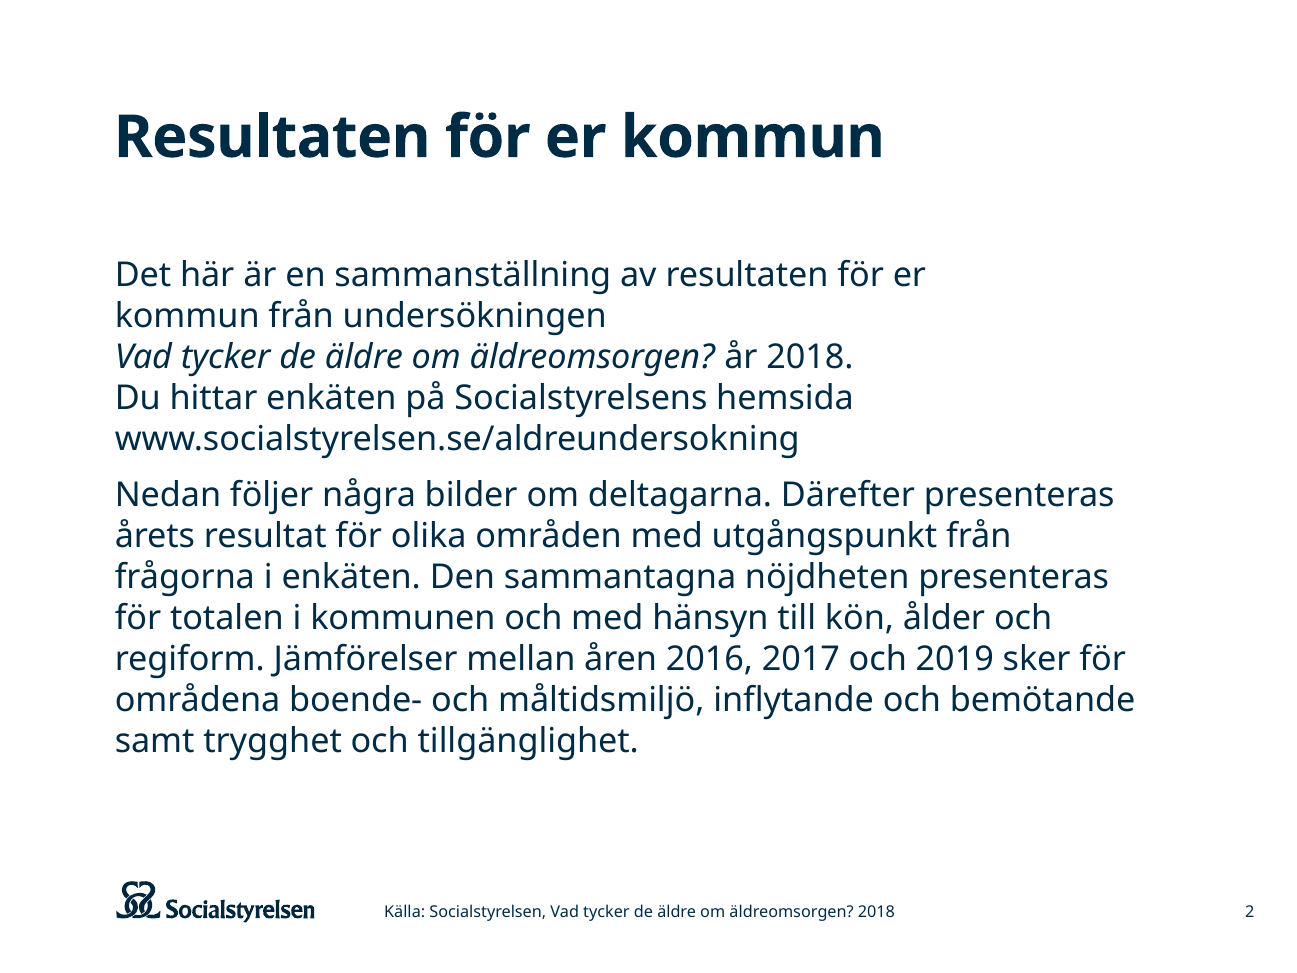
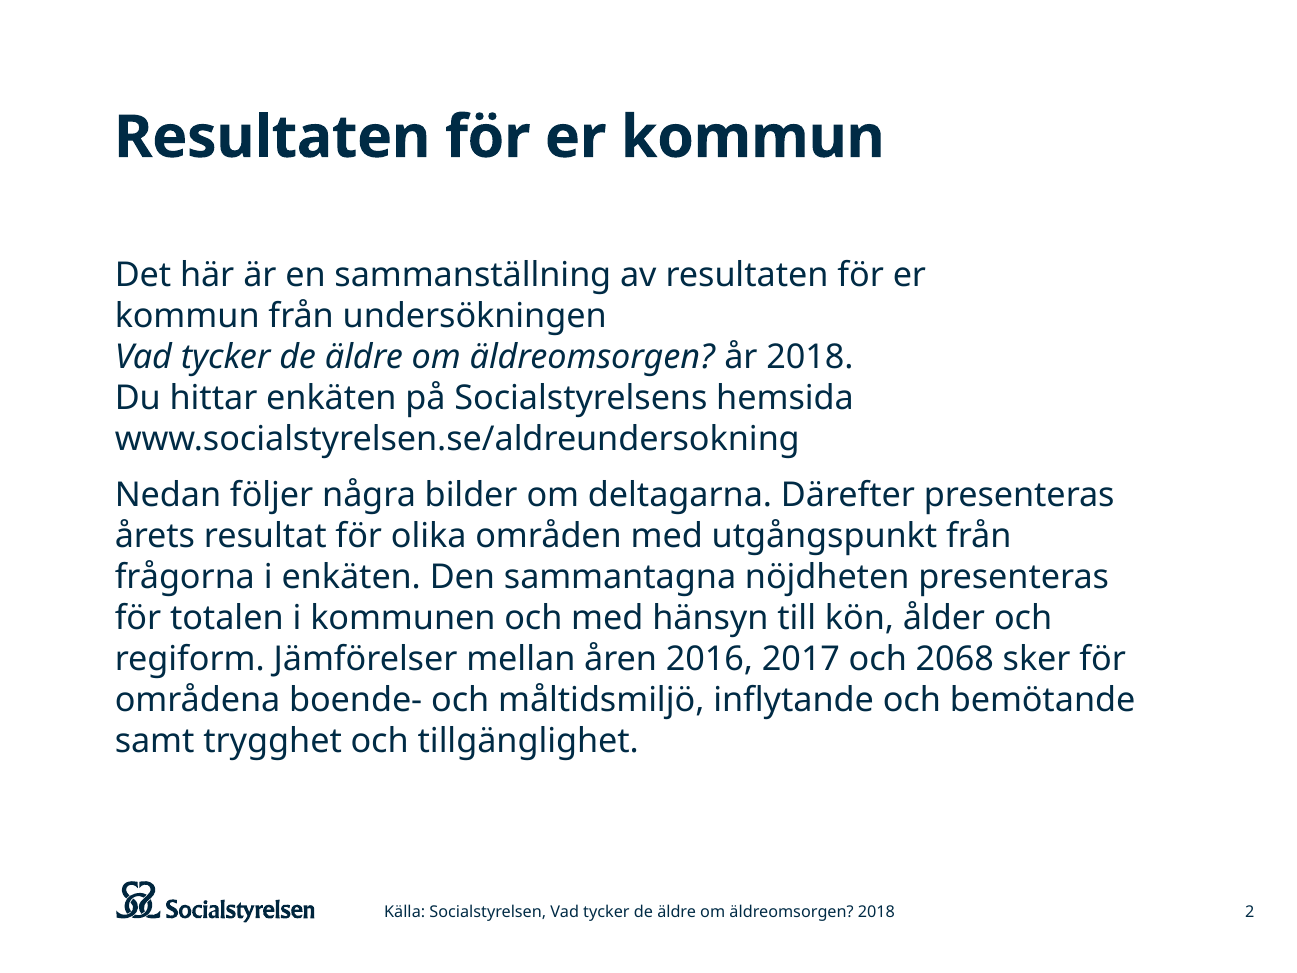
2019: 2019 -> 2068 (955, 659)
